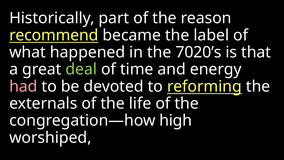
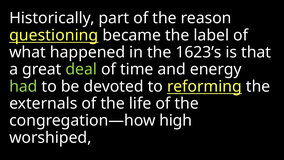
recommend: recommend -> questioning (54, 35)
7020’s: 7020’s -> 1623’s (198, 52)
had colour: pink -> light green (23, 86)
